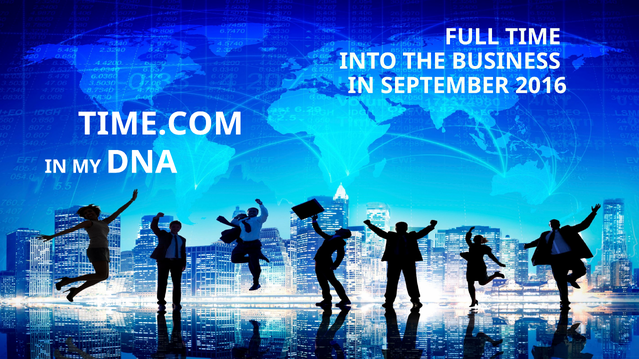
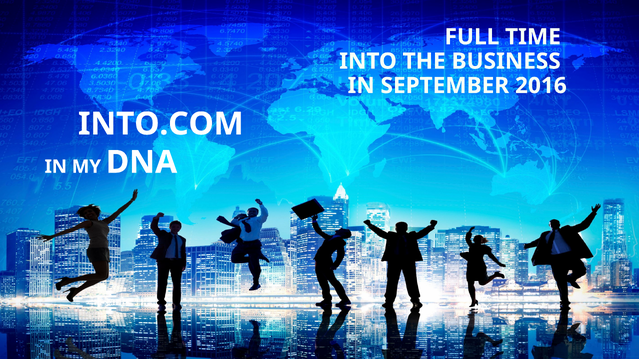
TIME.COM: TIME.COM -> INTO.COM (161, 124)
